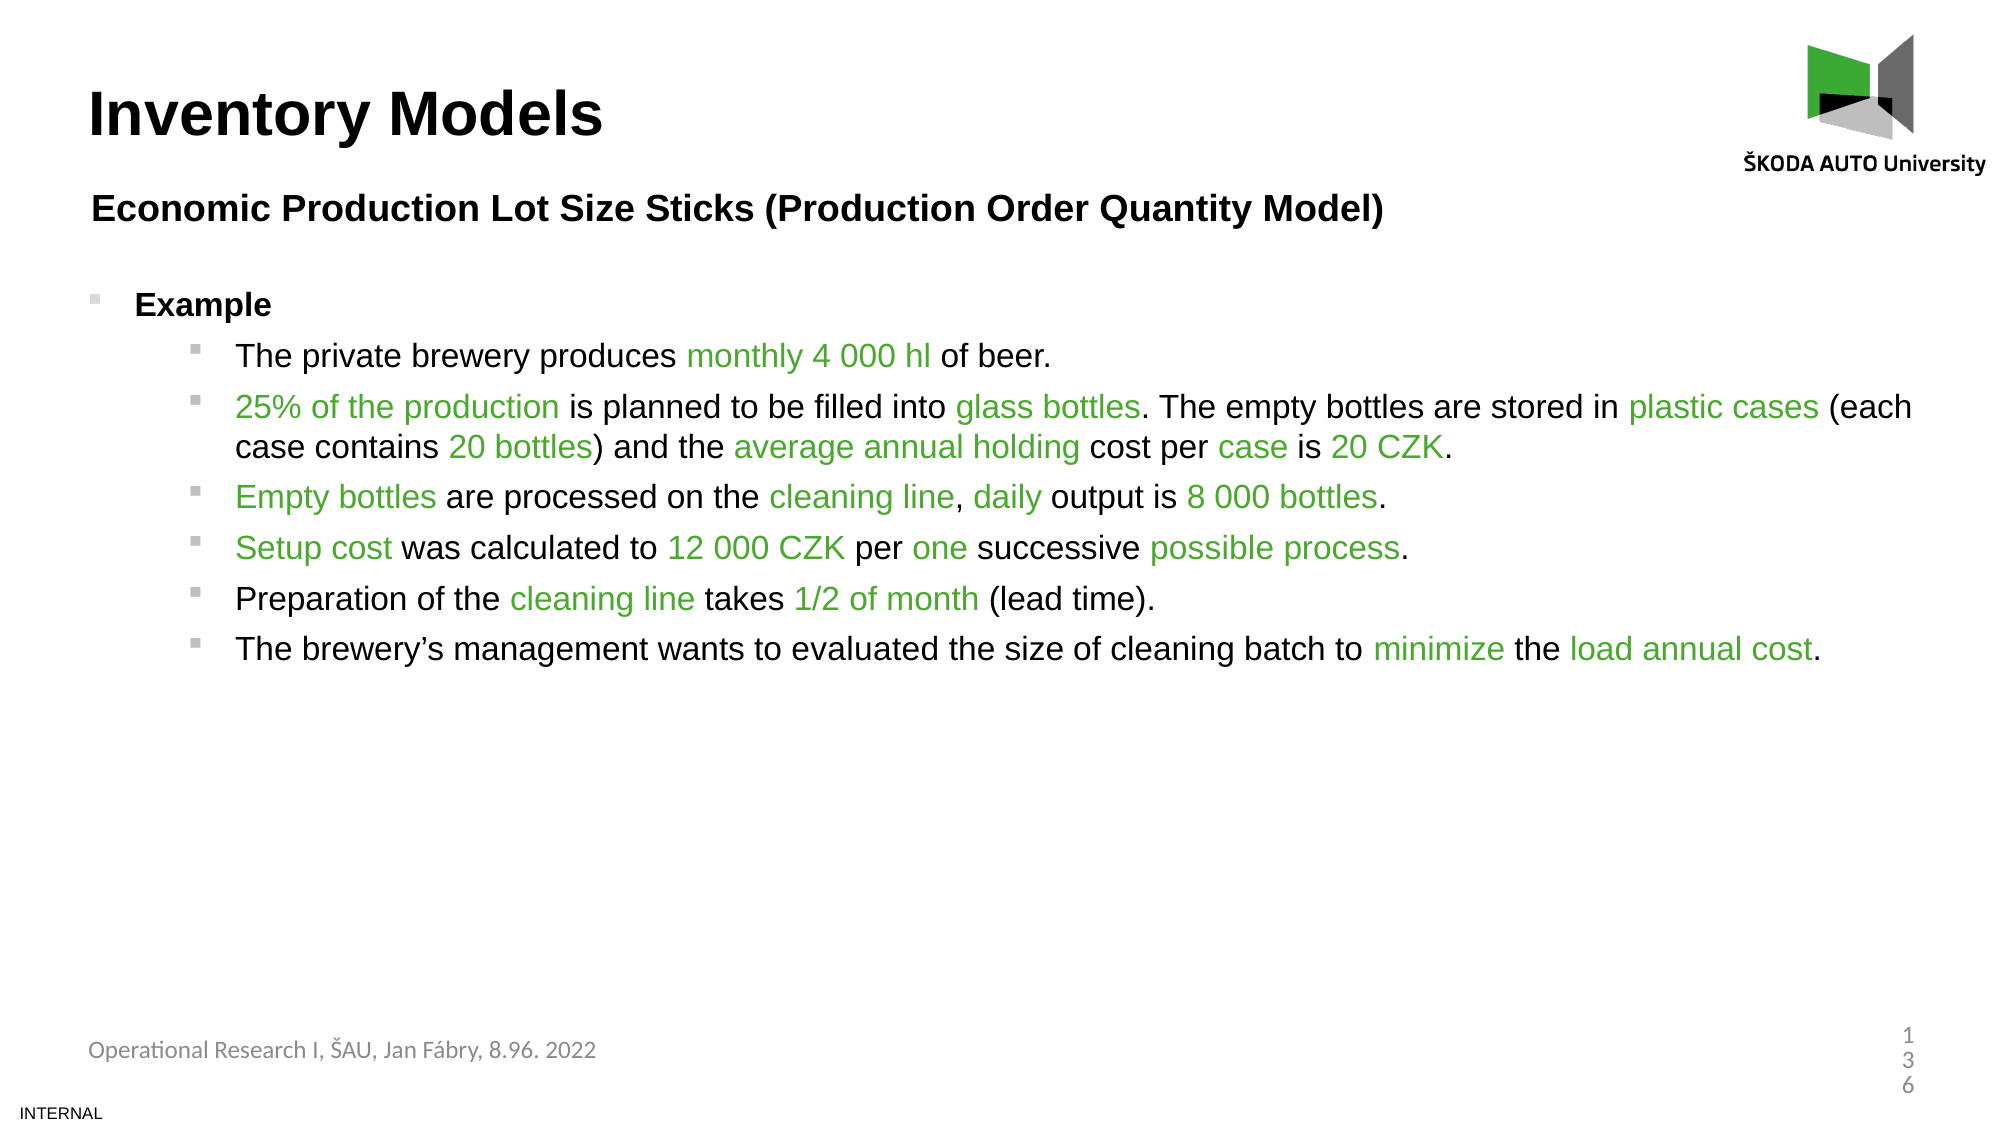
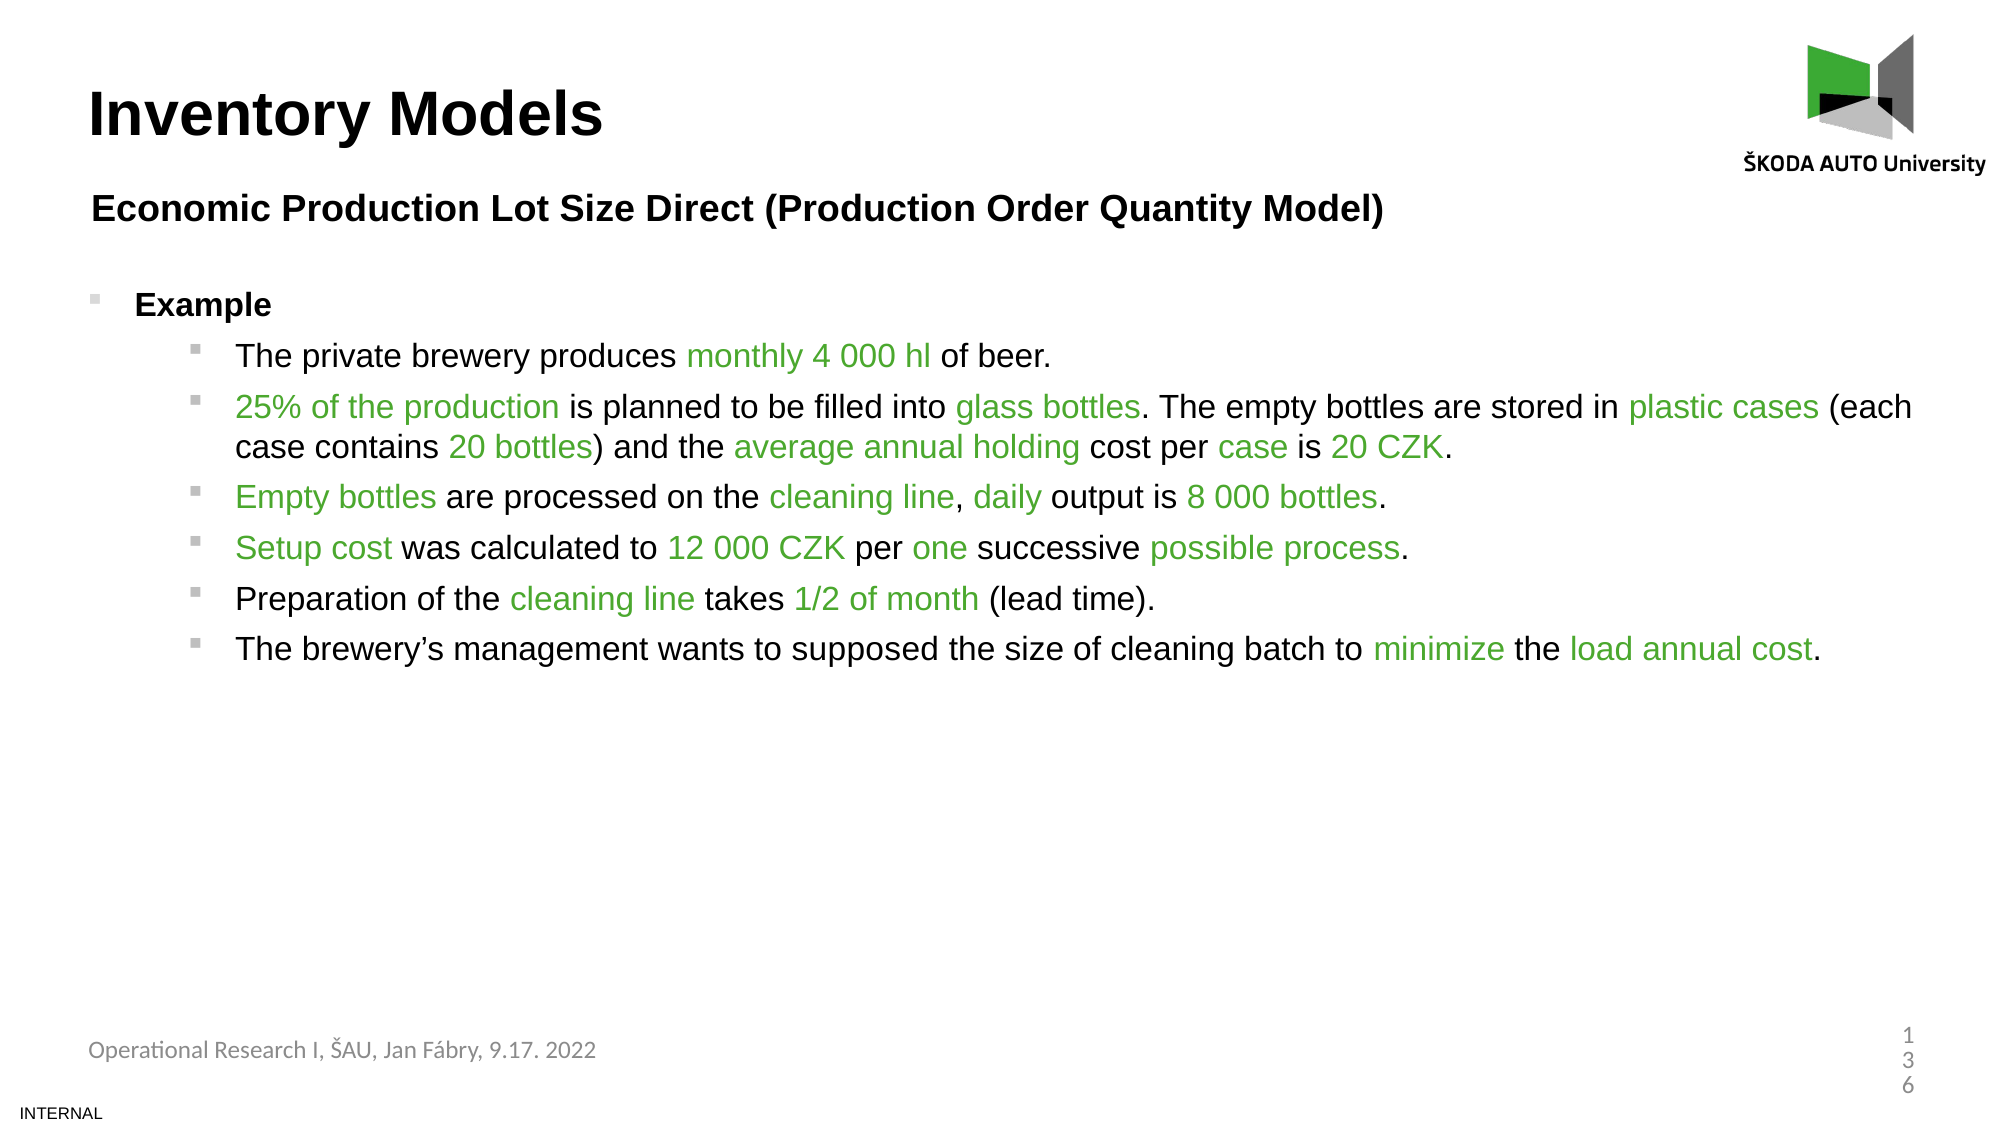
Sticks: Sticks -> Direct (700, 209)
evaluated: evaluated -> supposed (865, 650)
8.96: 8.96 -> 9.17 (514, 1050)
